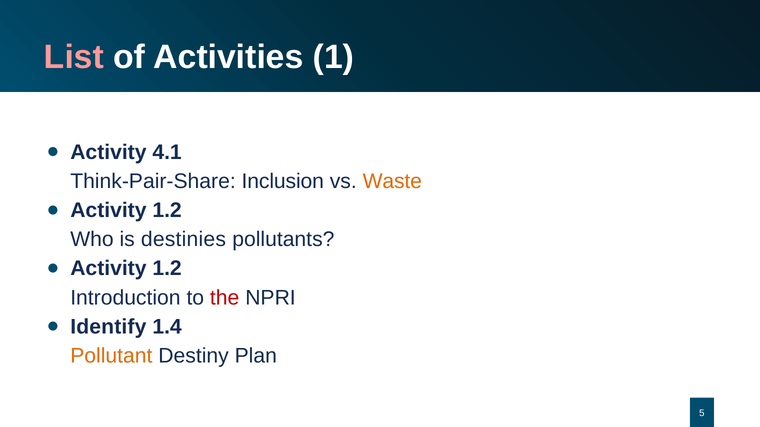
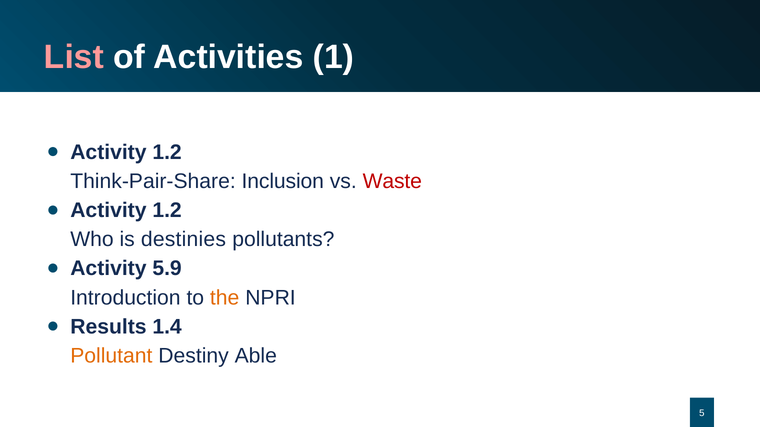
4.1: 4.1 -> 1.2 (167, 152)
Waste colour: orange -> red (392, 181)
1.2: 1.2 -> 5.9 (167, 269)
the colour: red -> orange (225, 298)
Identify: Identify -> Results (108, 327)
Plan: Plan -> Able (256, 356)
